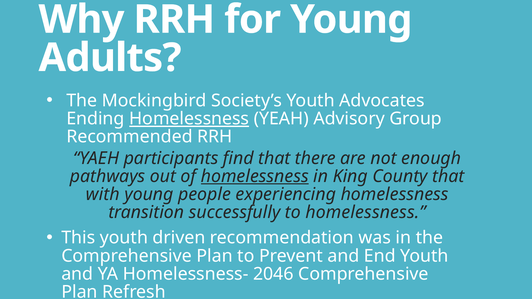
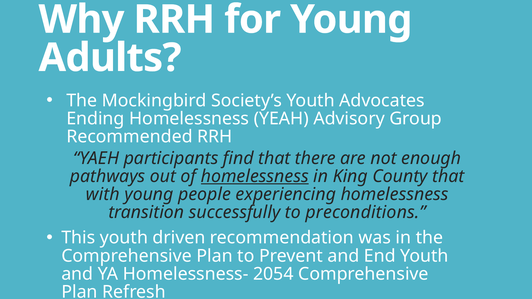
Homelessness underline: present -> none (189, 119)
to homelessness: homelessness -> preconditions (366, 213)
2046: 2046 -> 2054 (273, 274)
